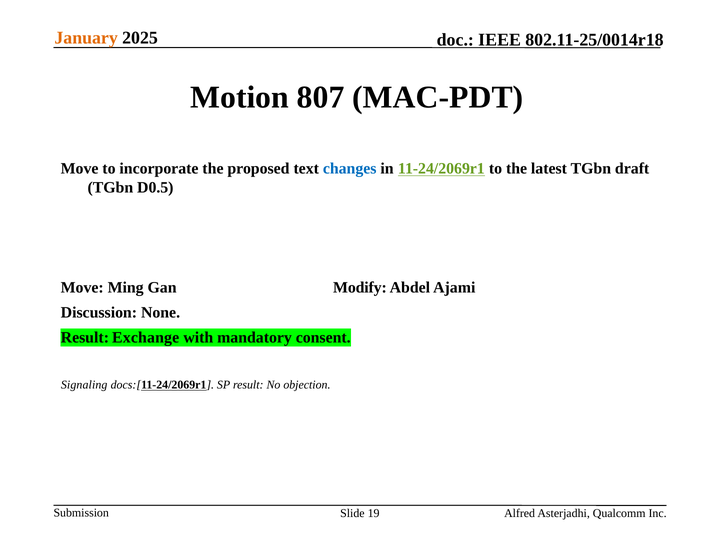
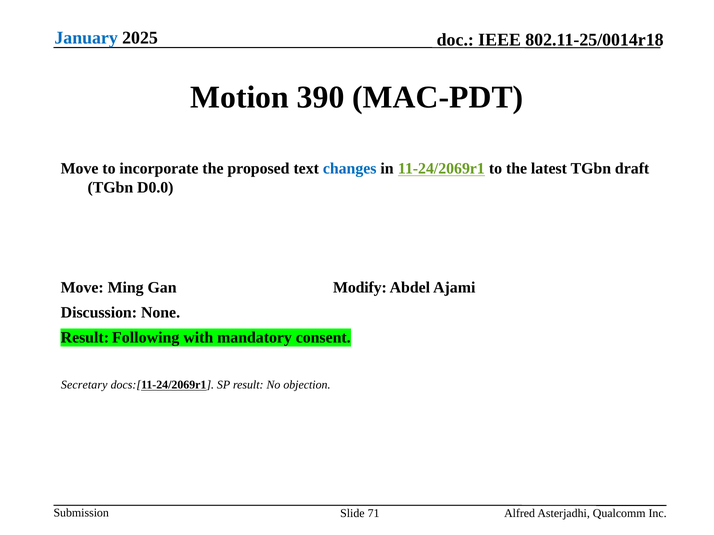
January colour: orange -> blue (86, 38)
807: 807 -> 390 (321, 97)
D0.5: D0.5 -> D0.0 (155, 188)
Exchange: Exchange -> Following (146, 338)
Signaling: Signaling -> Secretary (84, 385)
19: 19 -> 71 (374, 514)
